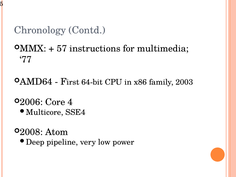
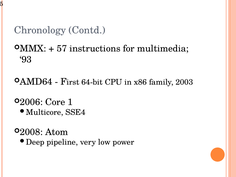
77: 77 -> 93 (26, 60)
4: 4 -> 1 (70, 102)
